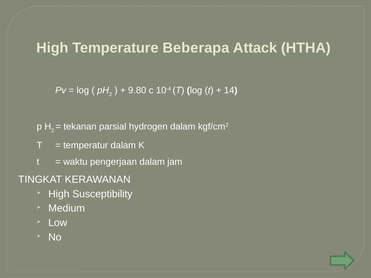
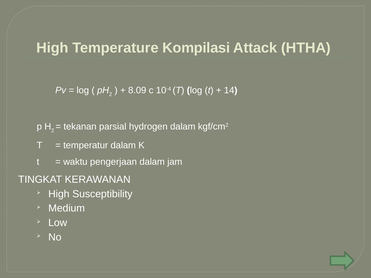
Beberapa: Beberapa -> Kompilasi (196, 48)
9.80: 9.80 -> 8.09 (137, 90)
